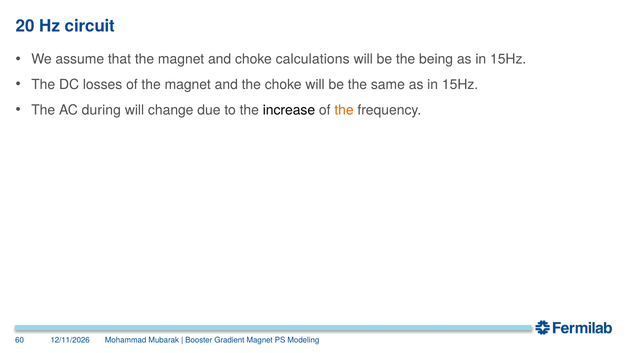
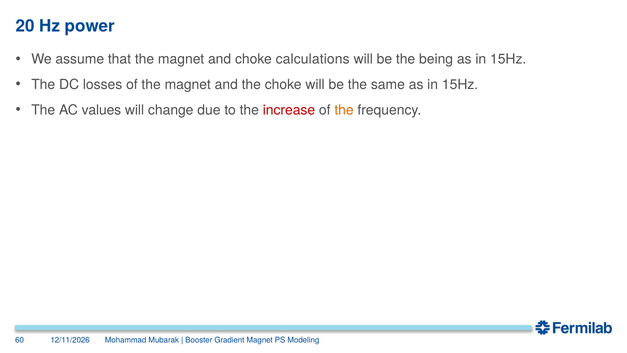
circuit: circuit -> power (90, 26)
during: during -> values (101, 110)
increase colour: black -> red (289, 110)
